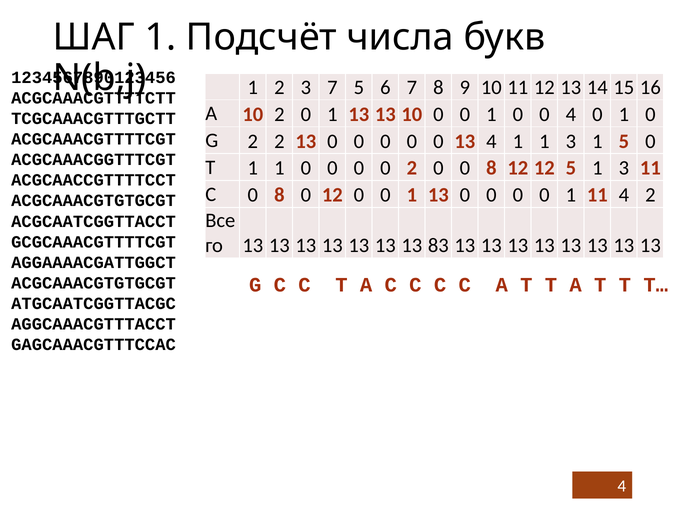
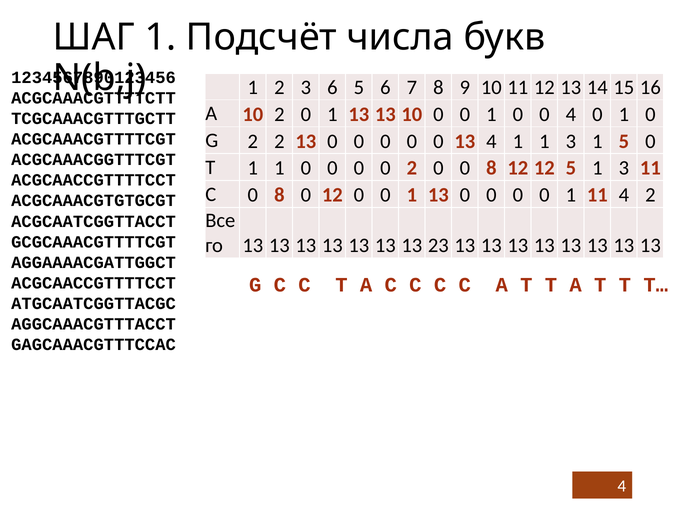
3 7: 7 -> 6 (332, 87)
83: 83 -> 23 (438, 246)
ACGCAAACGTGTGCGT: ACGCAAACGTGTGCGT -> ACGCAACCGTTTTCCT (94, 283)
